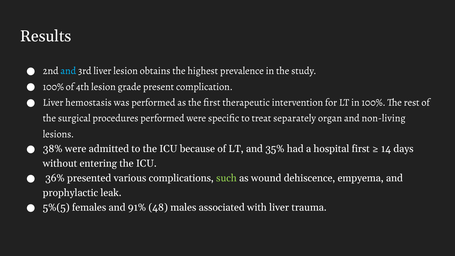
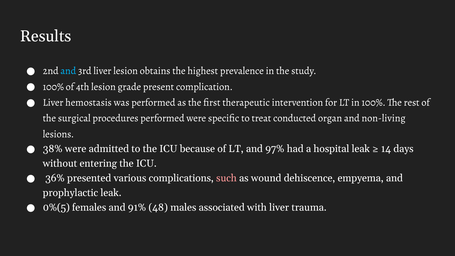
separately: separately -> conducted (295, 118)
35%: 35% -> 97% (275, 149)
hospital first: first -> leak (361, 149)
such colour: light green -> pink (226, 178)
5%(5: 5%(5 -> 0%(5 (56, 207)
